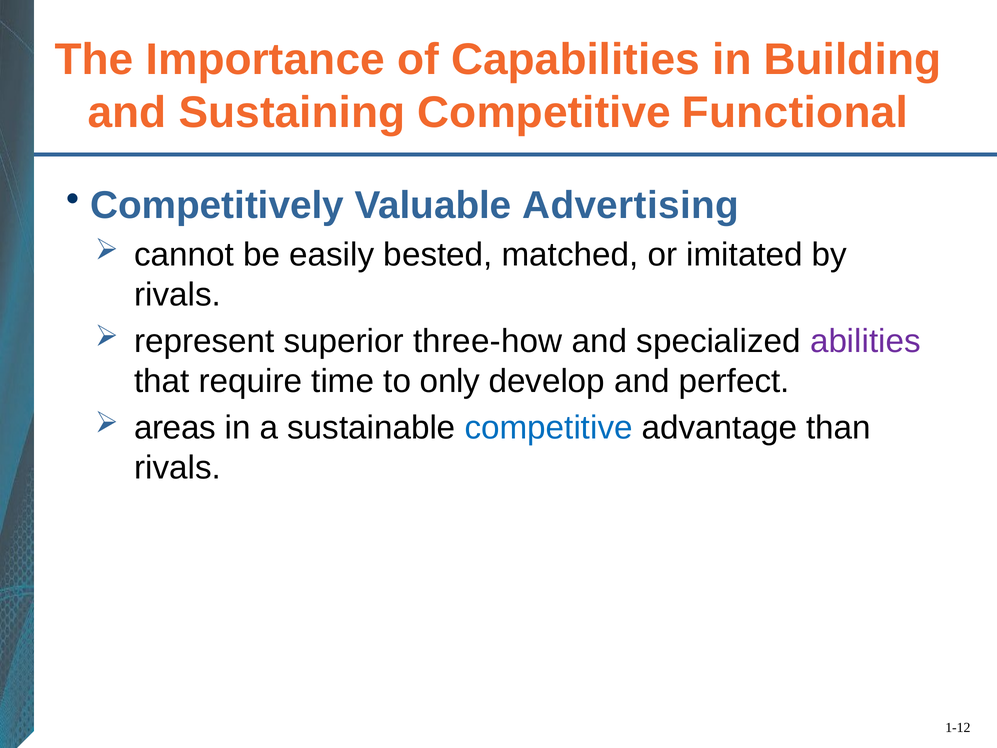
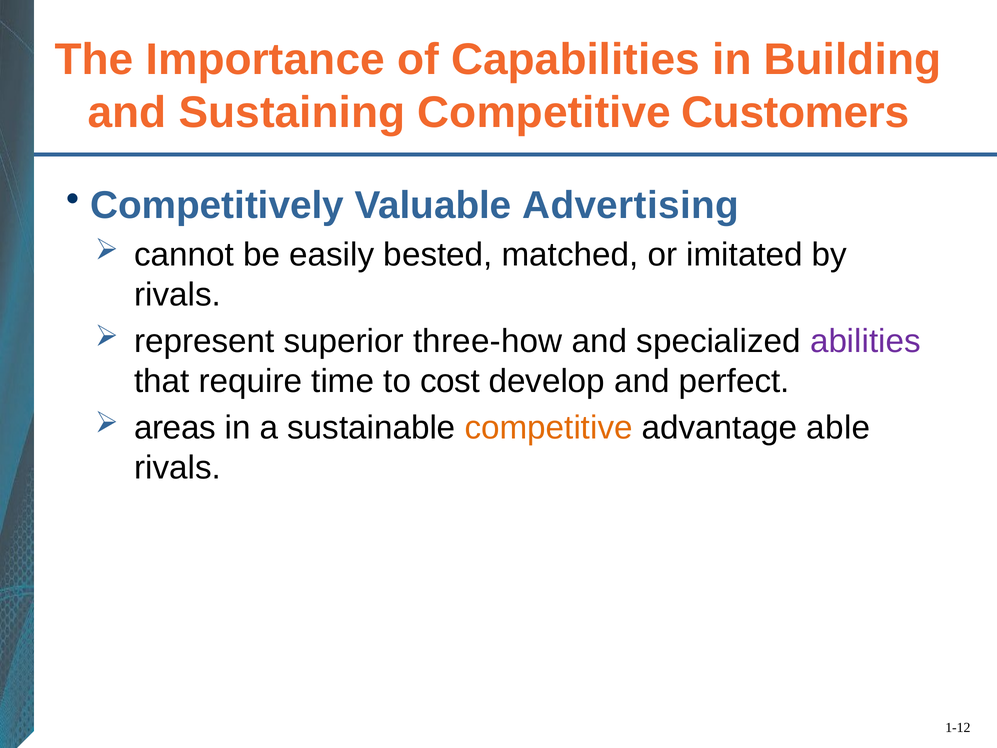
Functional: Functional -> Customers (795, 113)
only: only -> cost (450, 381)
competitive colour: blue -> orange (549, 428)
than: than -> able (838, 428)
